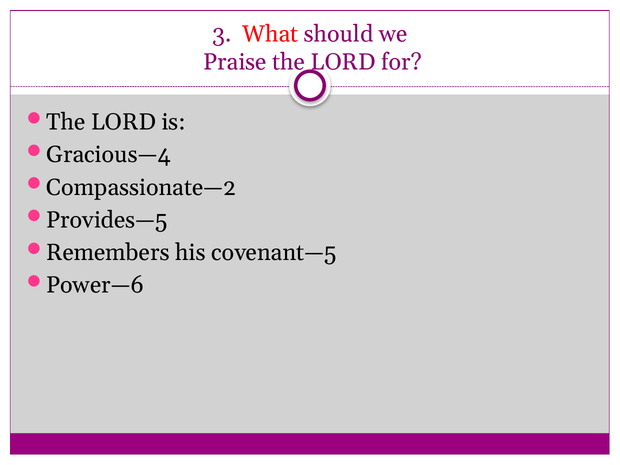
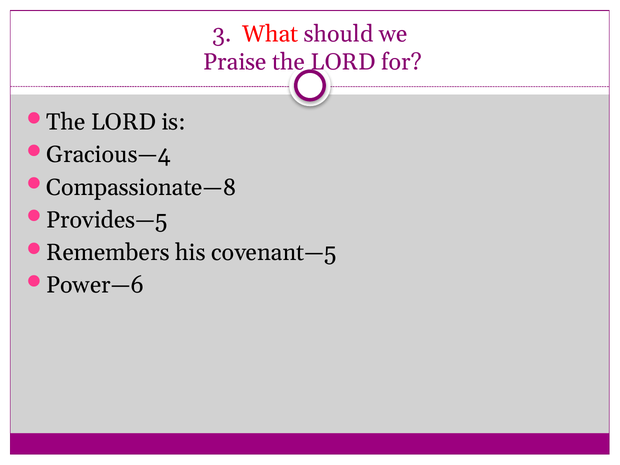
Compassionate—2: Compassionate—2 -> Compassionate—8 (141, 187)
